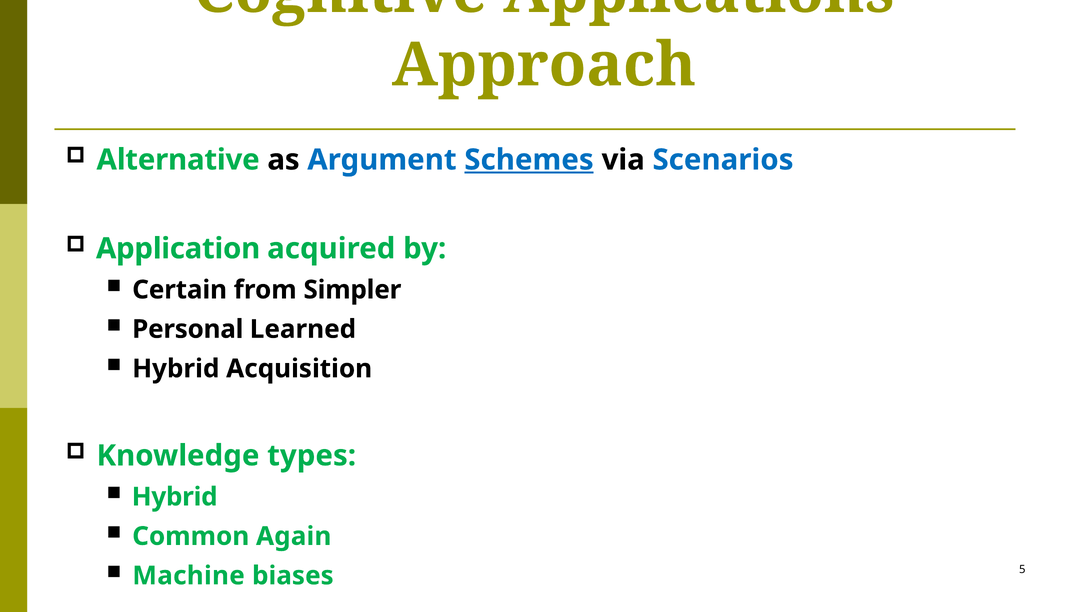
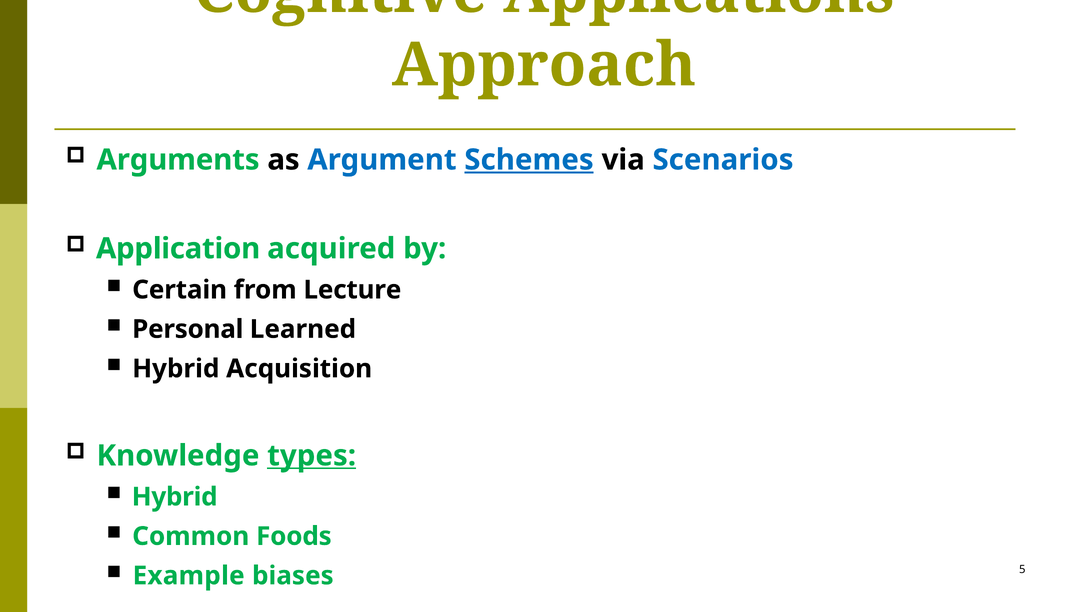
Alternative: Alternative -> Arguments (178, 160)
Simpler: Simpler -> Lecture (352, 290)
types underline: none -> present (312, 456)
Again: Again -> Foods (294, 536)
Machine: Machine -> Example (189, 576)
